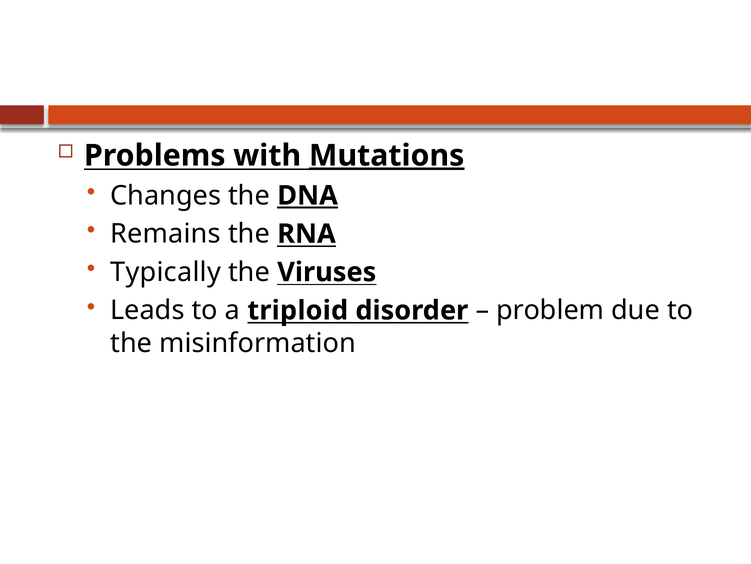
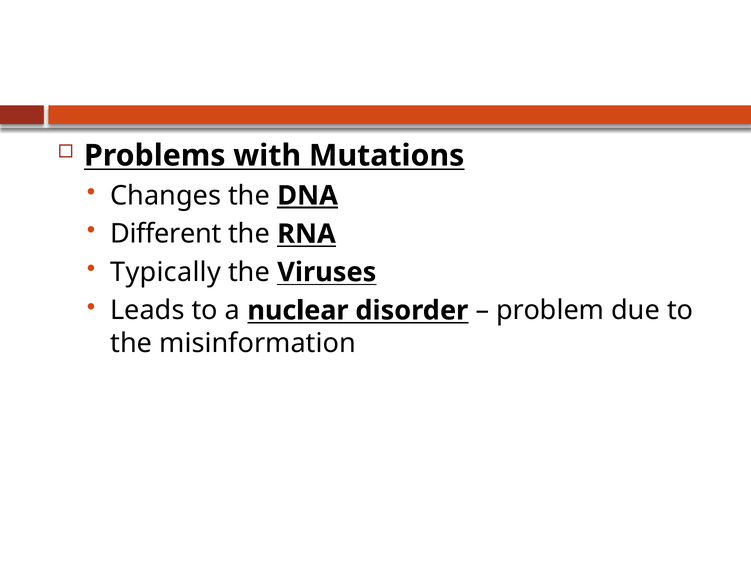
Mutations underline: present -> none (387, 155)
Remains: Remains -> Different (166, 234)
triploid: triploid -> nuclear (298, 310)
